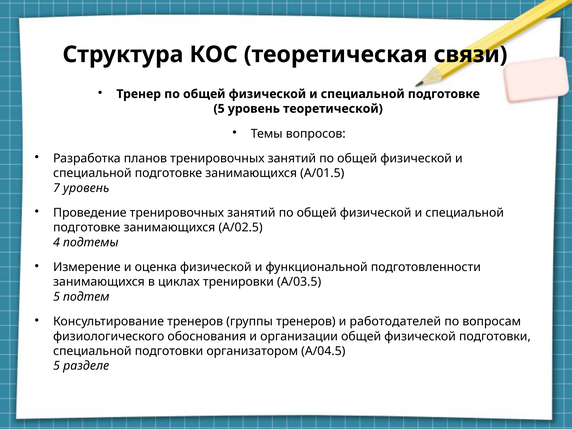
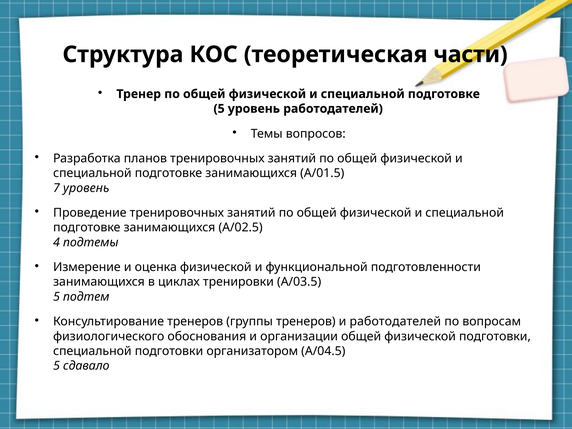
связи: связи -> части (471, 54)
уровень теоретической: теоретической -> работодателей (333, 109)
разделе: разделе -> сдавало (86, 366)
